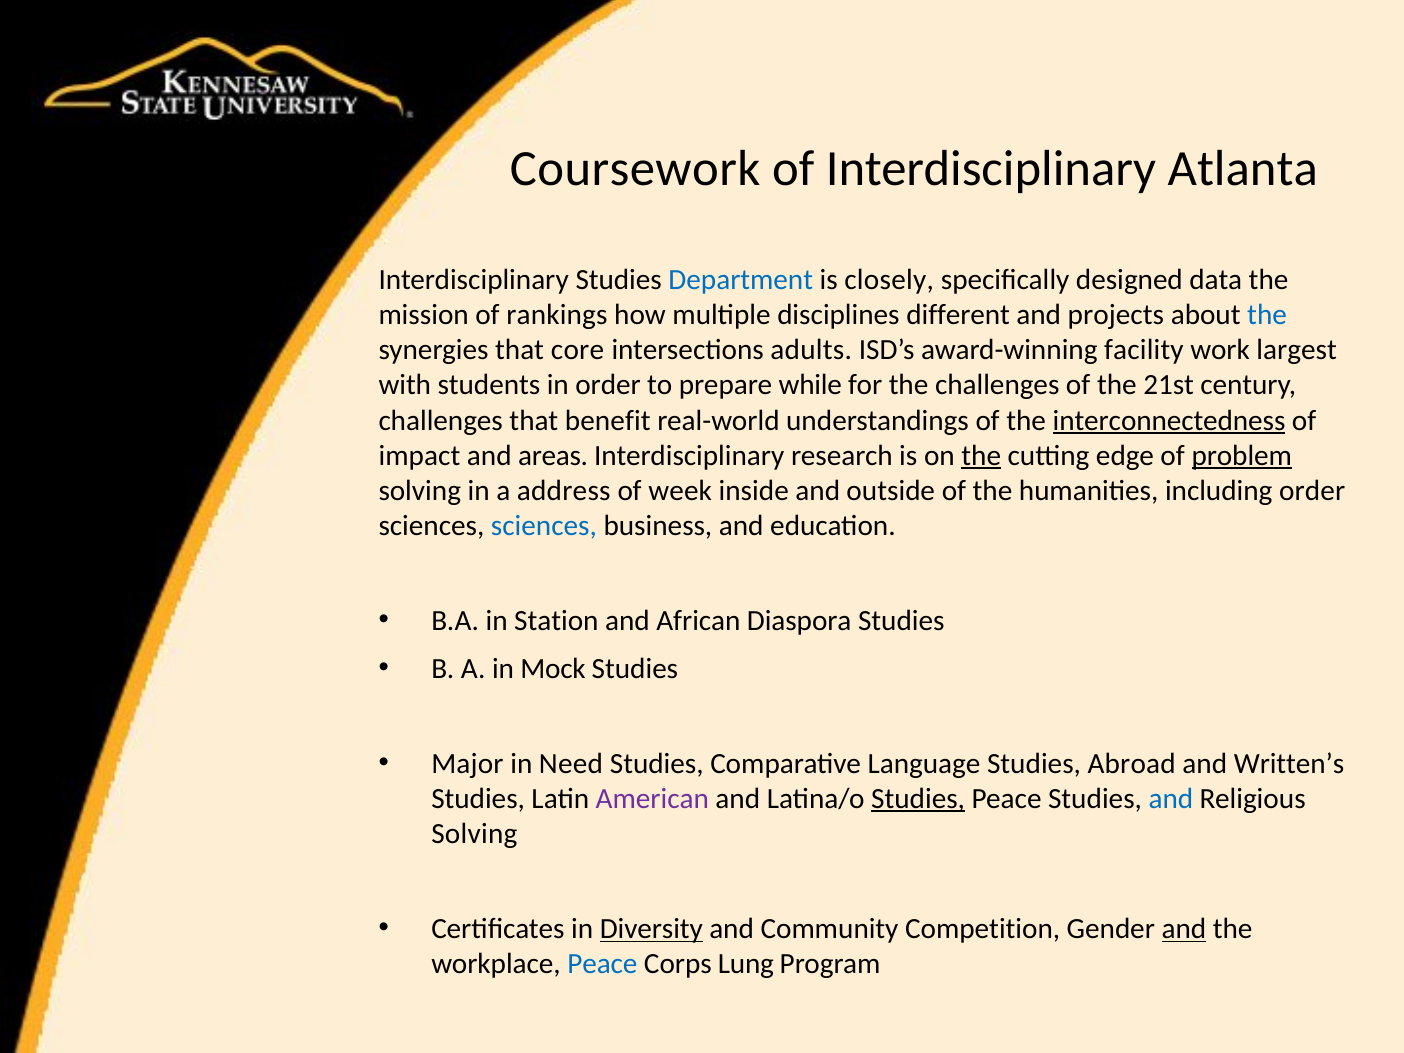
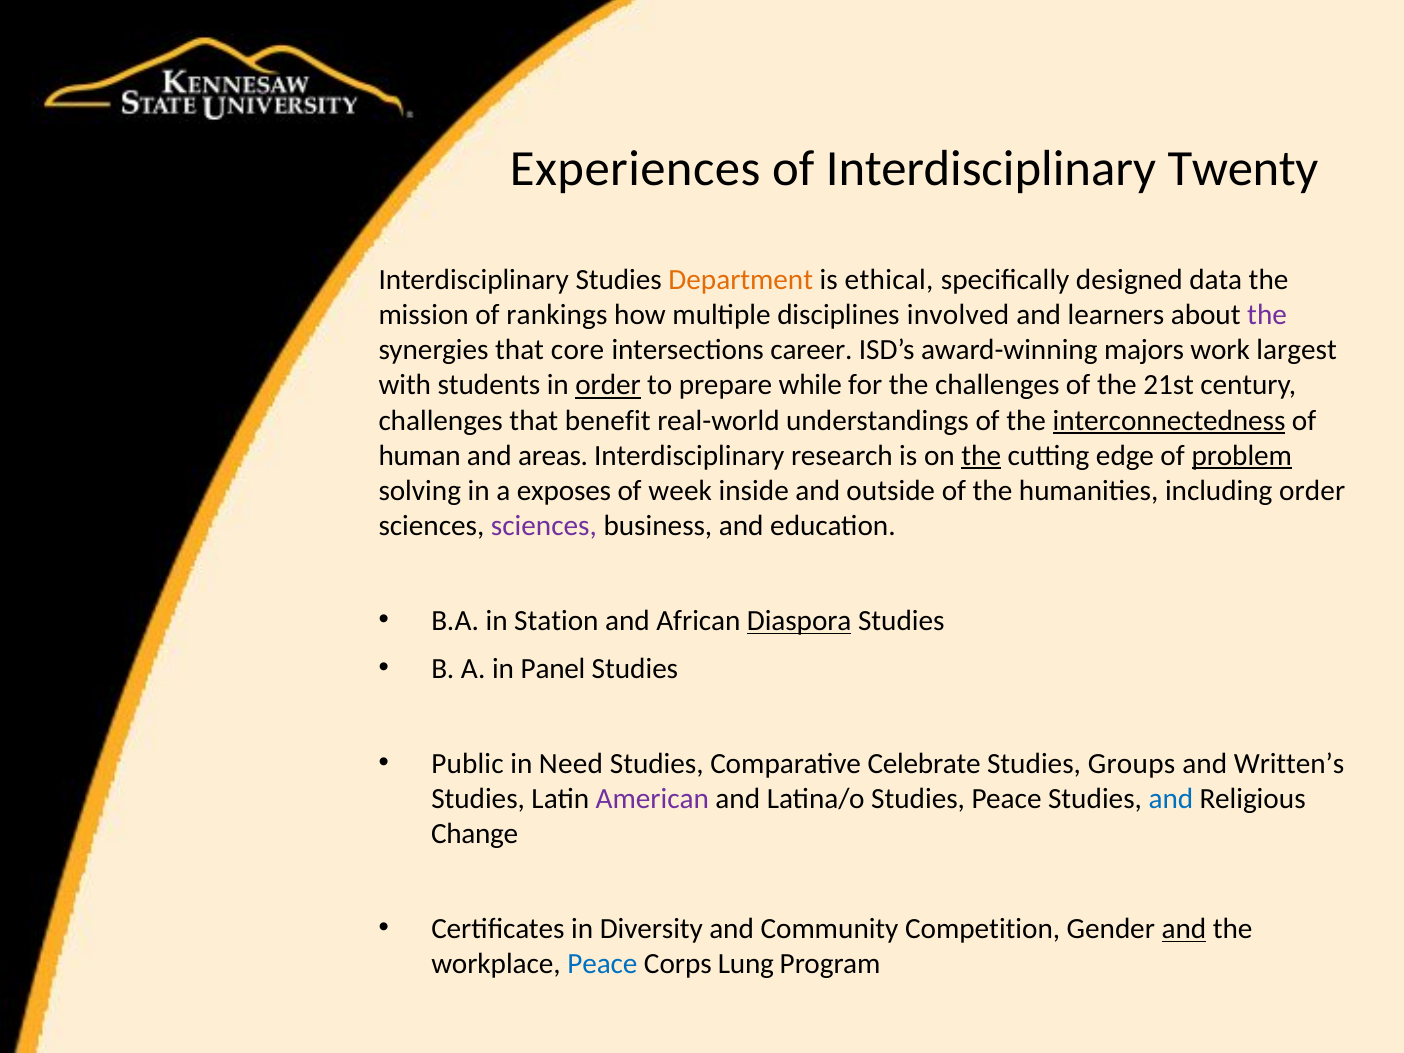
Coursework: Coursework -> Experiences (635, 168)
Atlanta: Atlanta -> Twenty (1243, 168)
Department colour: blue -> orange (741, 280)
closely: closely -> ethical (889, 280)
different: different -> involved (958, 315)
projects: projects -> learners (1116, 315)
the colour: blue -> purple (1267, 315)
adults: adults -> career (811, 350)
facility: facility -> majors (1144, 350)
order underline: none -> present (608, 385)
impact: impact -> human (420, 455)
address: address -> exposes (564, 491)
sciences colour: blue -> purple (544, 526)
Diaspora underline: none -> present (799, 621)
Mock: Mock -> Panel (553, 668)
Major: Major -> Public (467, 764)
Language: Language -> Celebrate (924, 764)
Abroad: Abroad -> Groups (1132, 764)
Studies underline: present -> none (918, 799)
Solving: Solving -> Change (475, 834)
Diversity underline: present -> none (651, 929)
